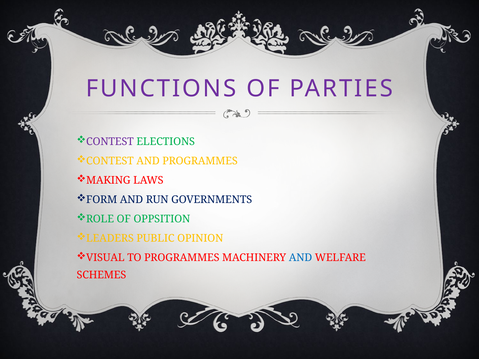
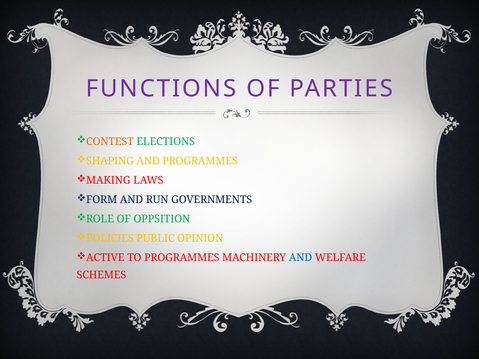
CONTEST colour: purple -> orange (110, 142)
CONTEST: CONTEST -> SHAPING (110, 161)
LEADERS: LEADERS -> POLICIES (110, 239)
VISUAL: VISUAL -> ACTIVE (105, 258)
